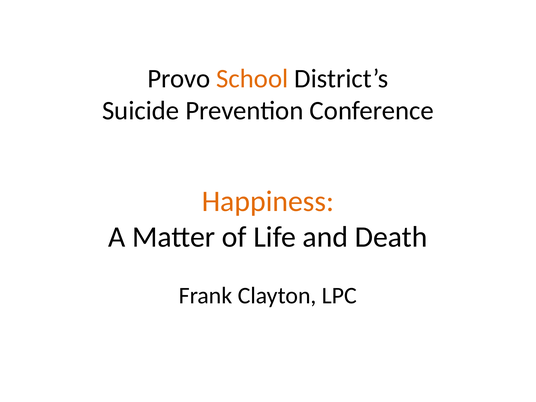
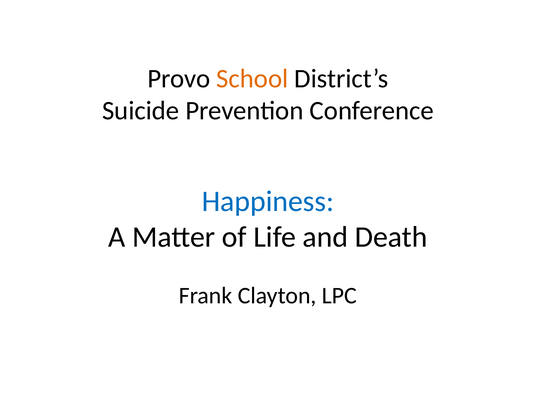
Happiness colour: orange -> blue (268, 201)
